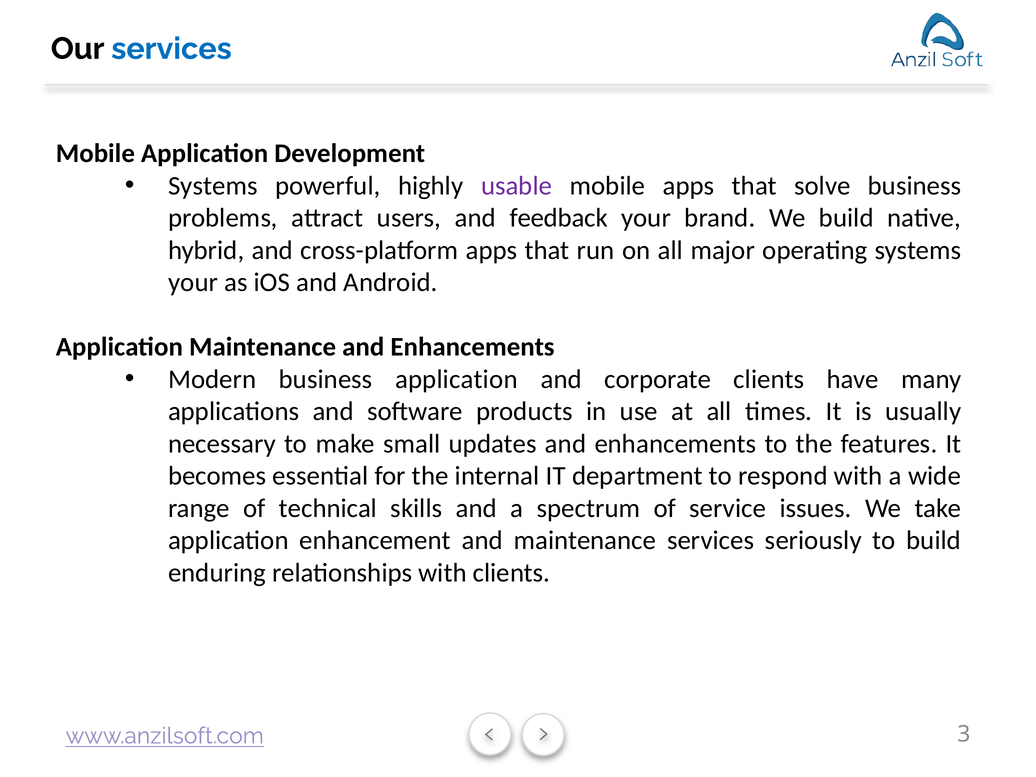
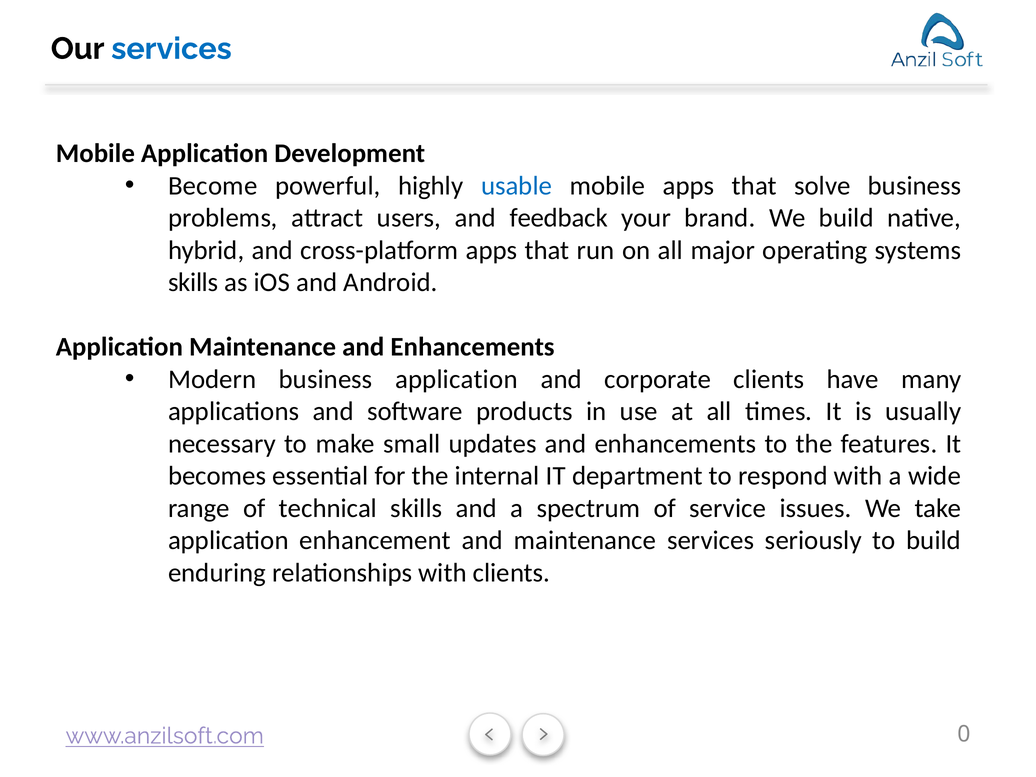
Systems: Systems -> Become (213, 186)
usable colour: purple -> blue (517, 186)
your: your -> skills (193, 282)
3: 3 -> 0 (964, 734)
